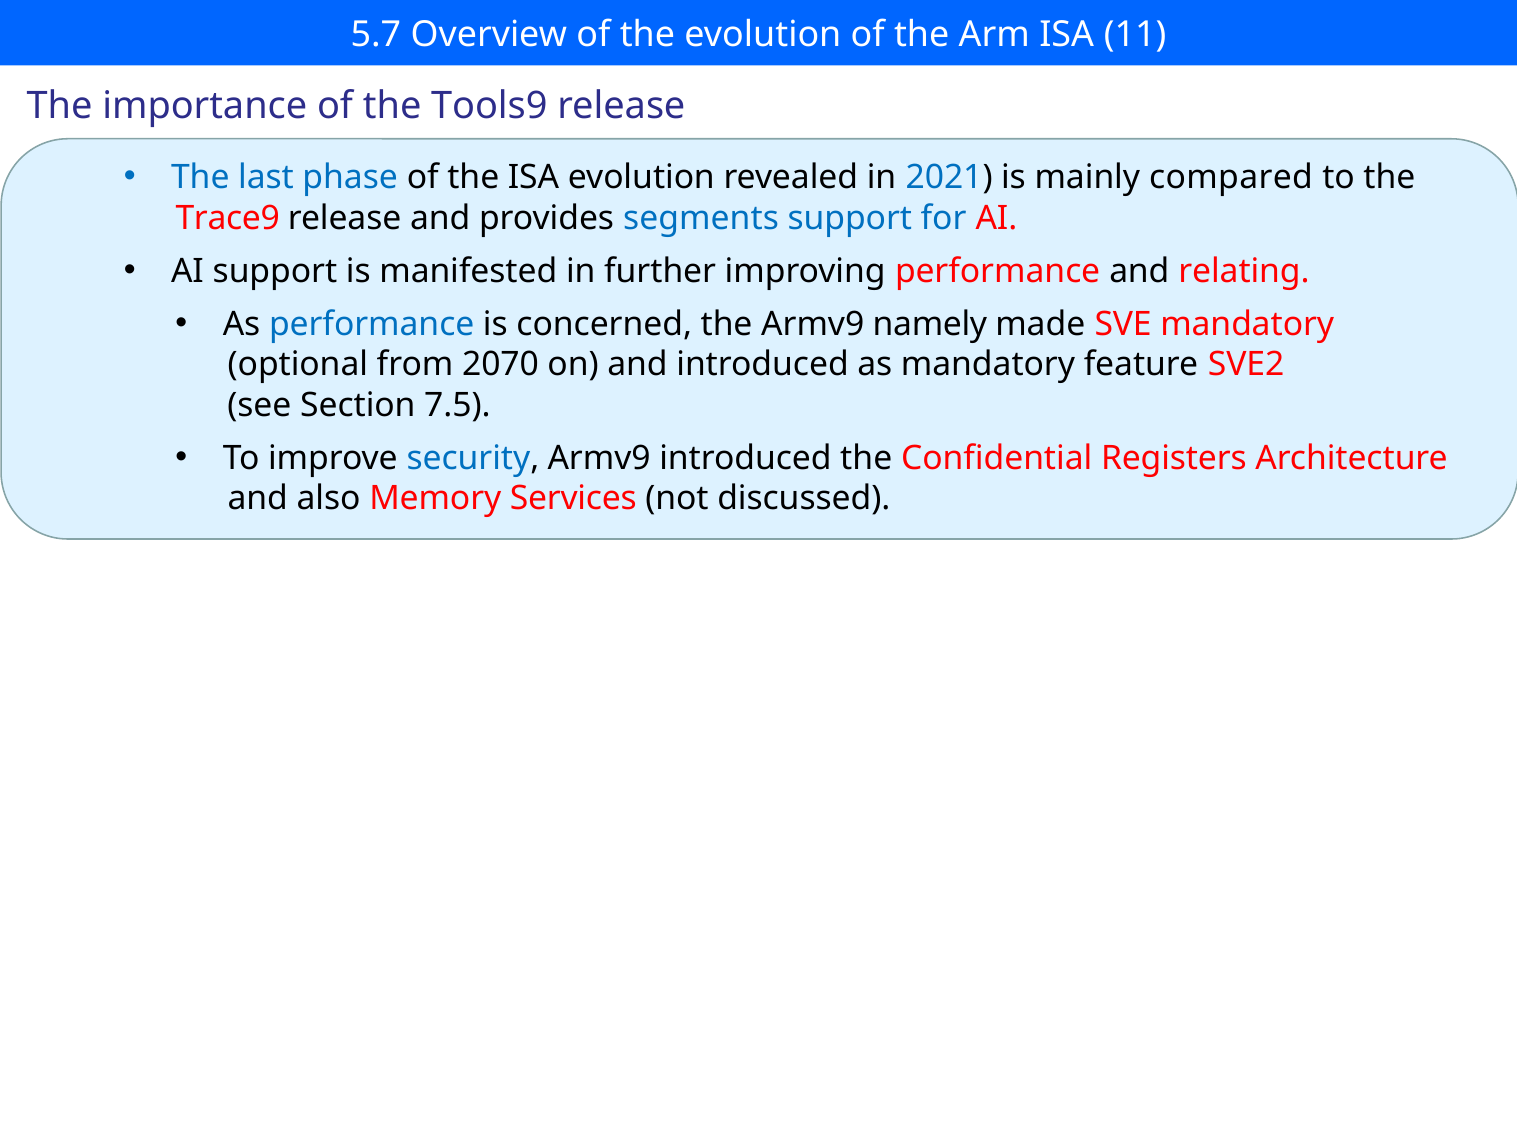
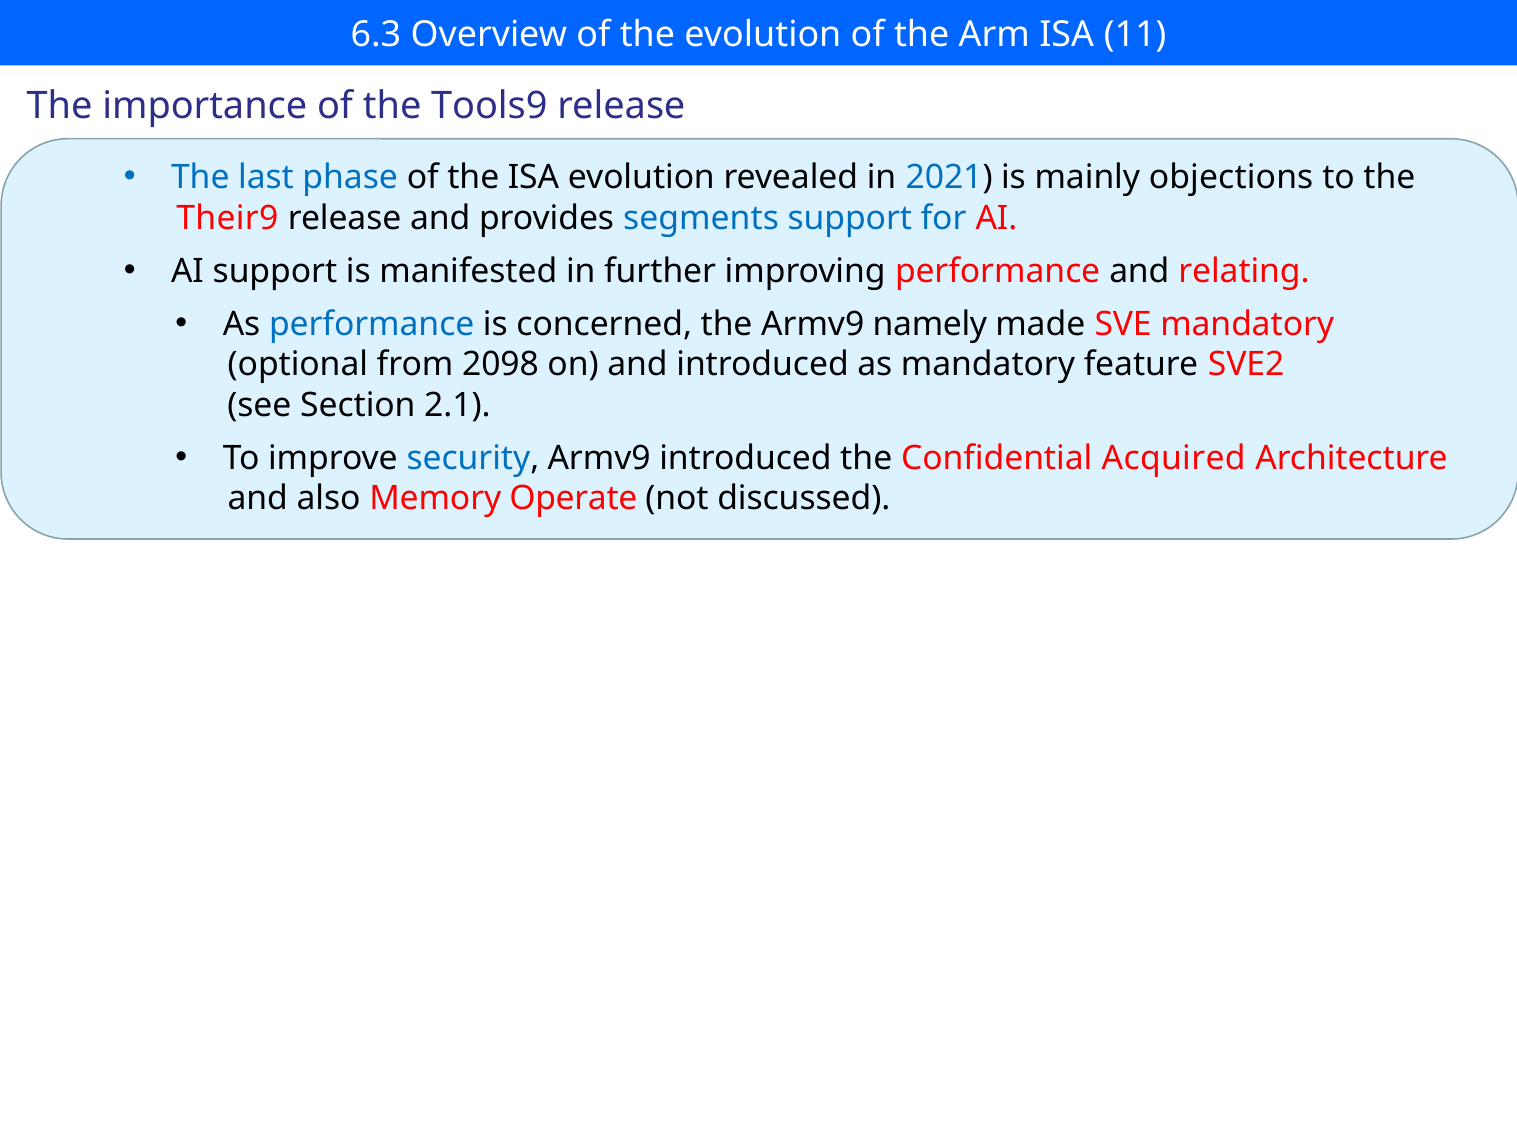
5.7: 5.7 -> 6.3 (376, 35)
compared: compared -> objections (1231, 178)
Trace9: Trace9 -> Their9 (227, 218)
2070: 2070 -> 2098 (501, 365)
7.5: 7.5 -> 2.1 (457, 405)
Registers: Registers -> Acquired (1174, 458)
Services: Services -> Operate (573, 499)
